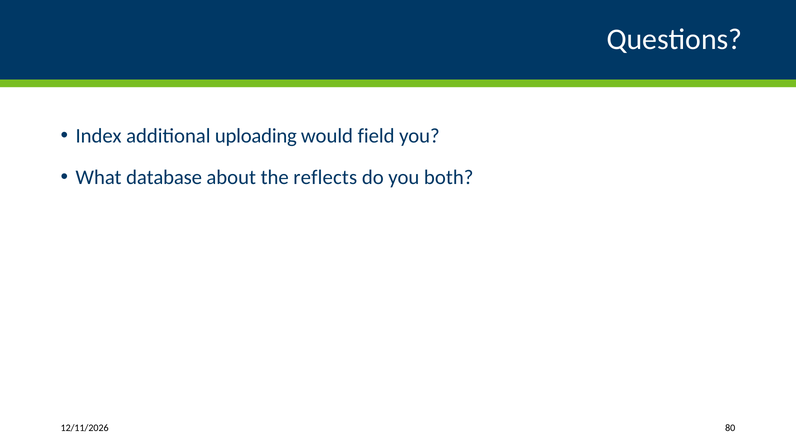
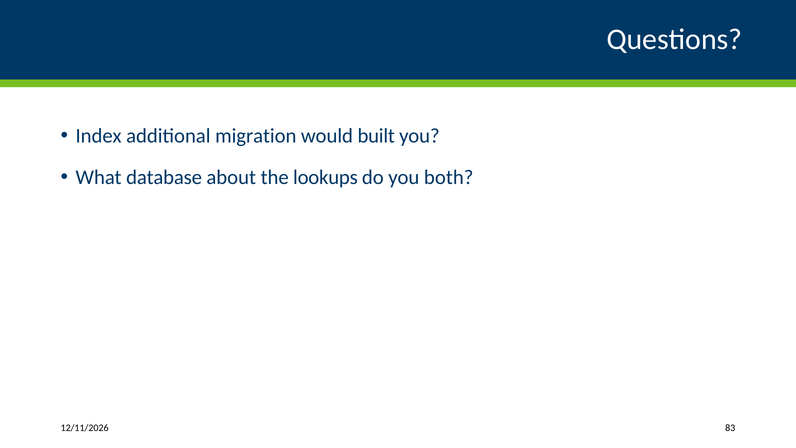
uploading: uploading -> migration (256, 136)
field: field -> built (376, 136)
reflects: reflects -> lookups (325, 178)
80: 80 -> 83 (730, 427)
